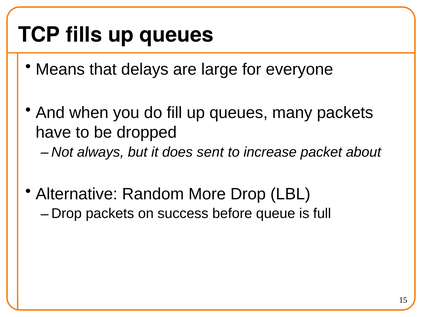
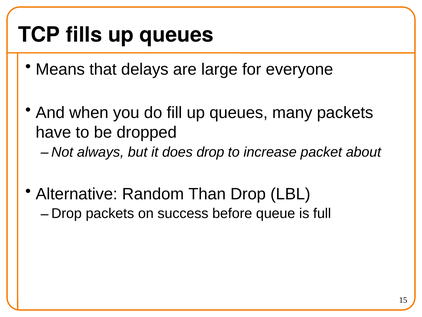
does sent: sent -> drop (210, 152)
More: More -> Than (207, 194)
